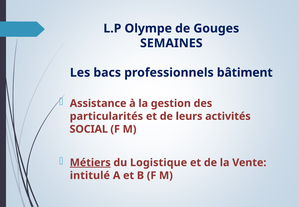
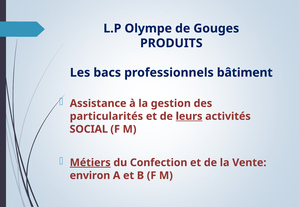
SEMAINES: SEMAINES -> PRODUITS (171, 43)
leurs underline: none -> present (189, 116)
Logistique: Logistique -> Confection (159, 163)
intitulé: intitulé -> environ (90, 175)
